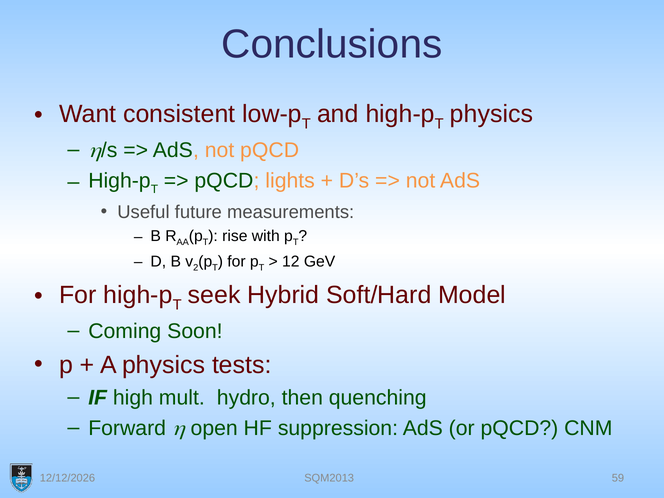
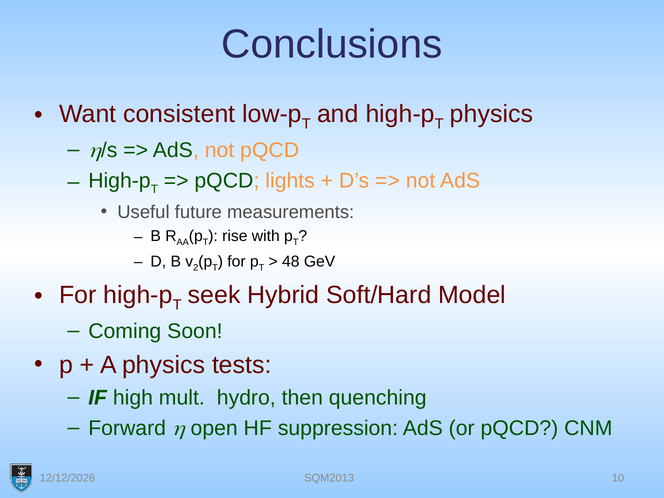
12: 12 -> 48 (291, 261)
59: 59 -> 10 (618, 478)
